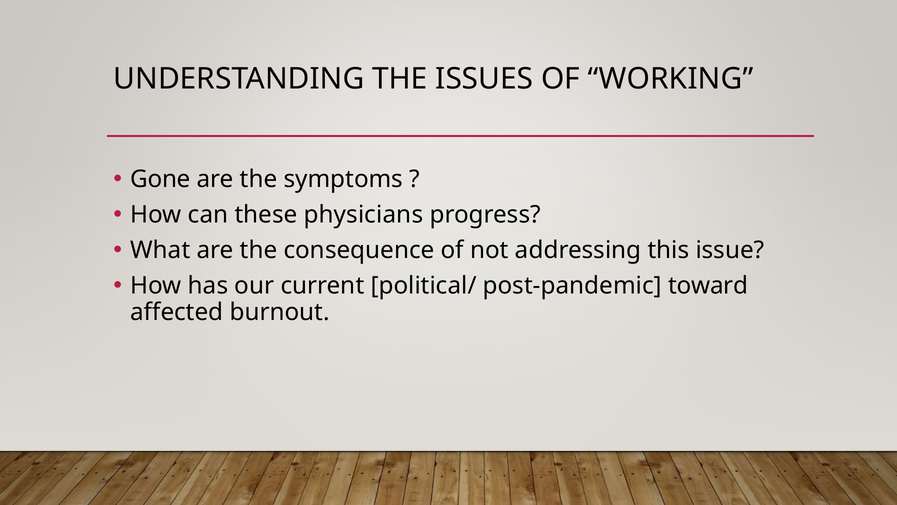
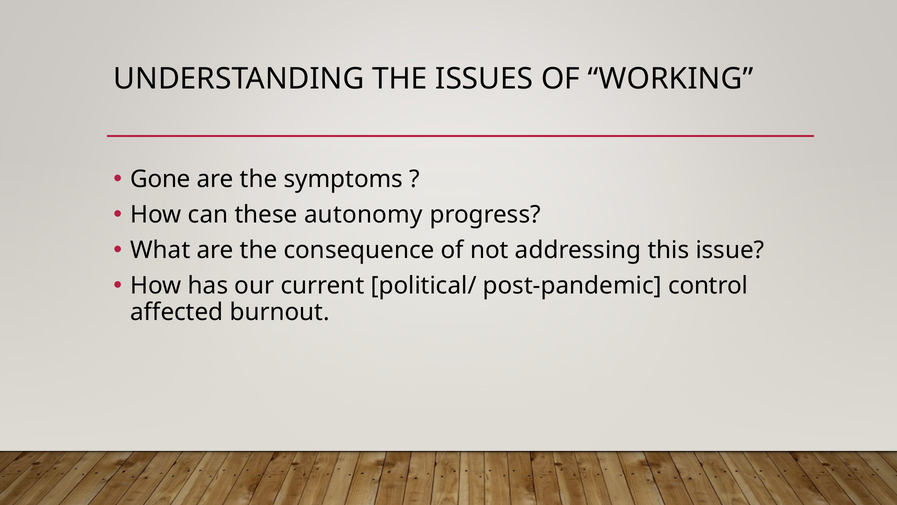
physicians: physicians -> autonomy (363, 214)
toward: toward -> control (708, 286)
